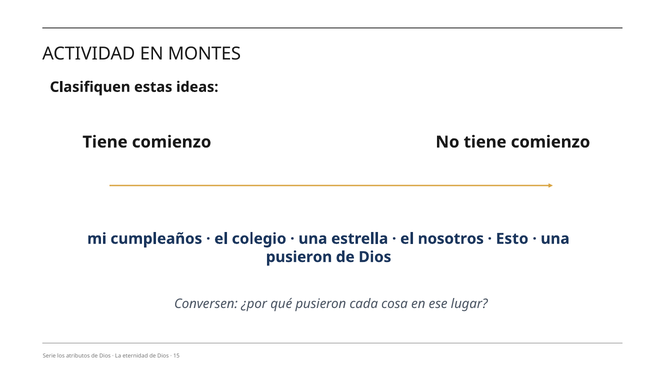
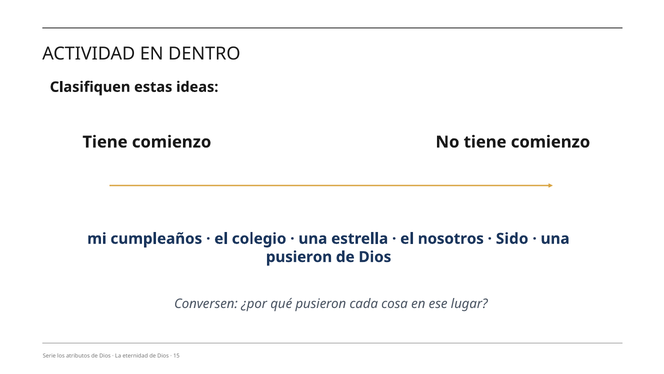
MONTES: MONTES -> DENTRO (204, 54)
Esto: Esto -> Sido (512, 238)
